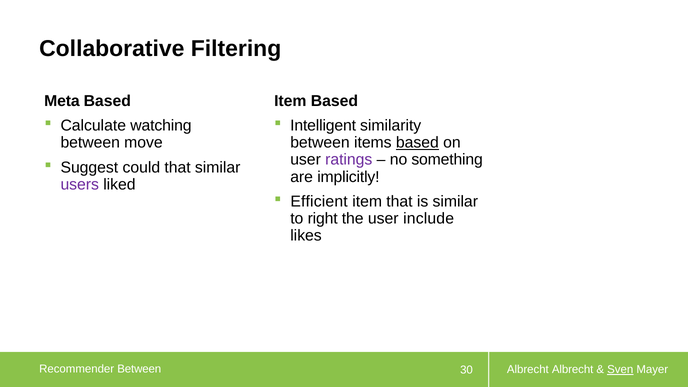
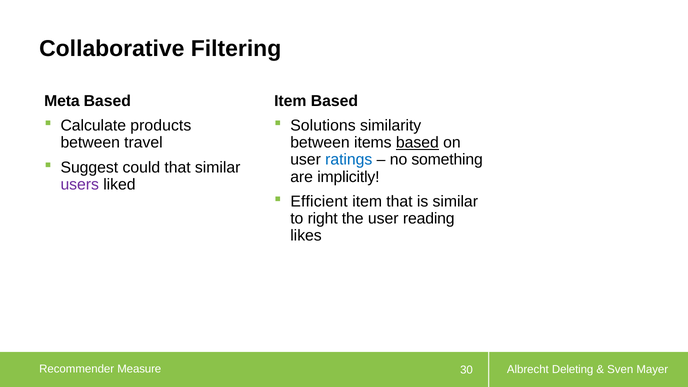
watching: watching -> products (161, 126)
Intelligent: Intelligent -> Solutions (323, 126)
move: move -> travel (143, 143)
ratings colour: purple -> blue (349, 160)
include: include -> reading (429, 219)
Recommender Between: Between -> Measure (139, 369)
Albrecht Albrecht: Albrecht -> Deleting (573, 370)
Sven underline: present -> none (620, 370)
